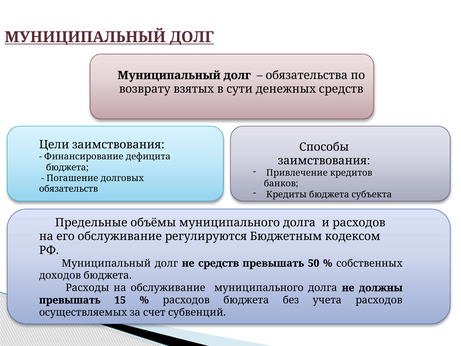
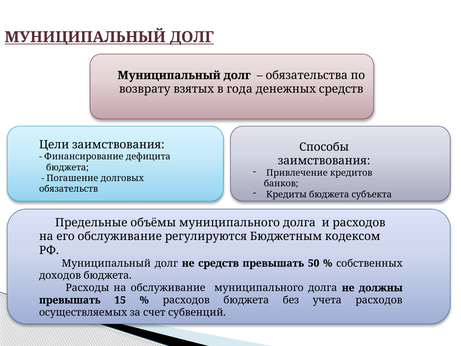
сути: сути -> года (240, 89)
